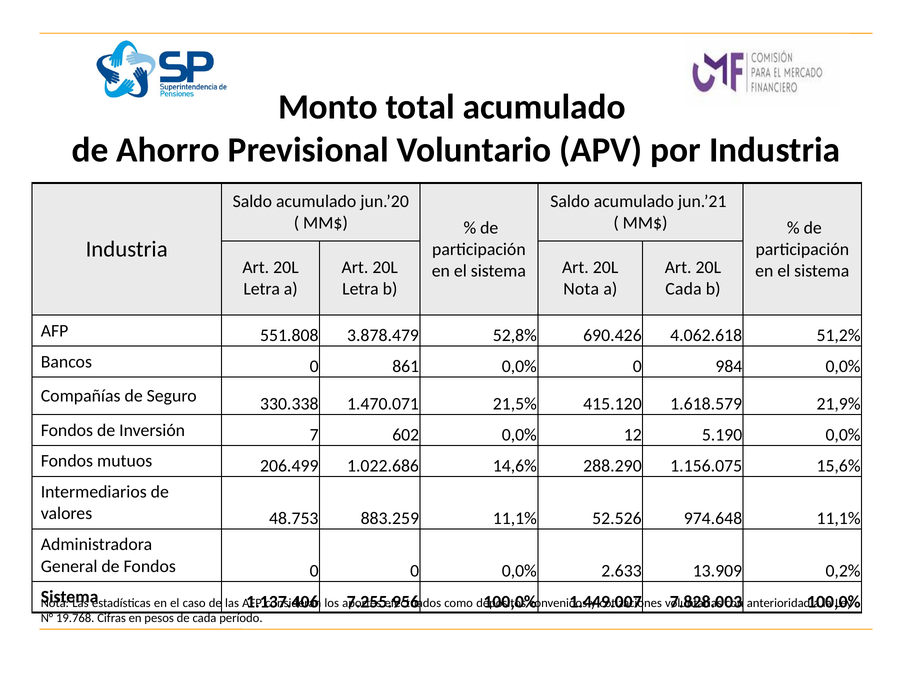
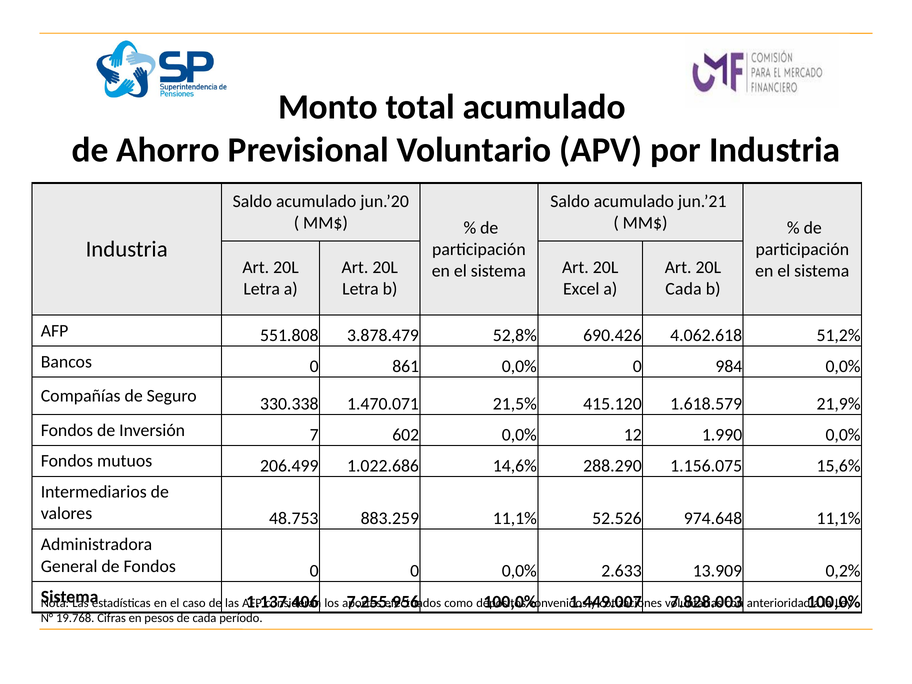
Nota: Nota -> Excel (581, 289)
5.190: 5.190 -> 1.990 (722, 435)
